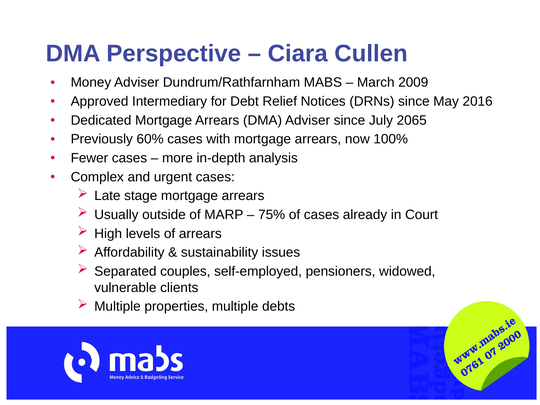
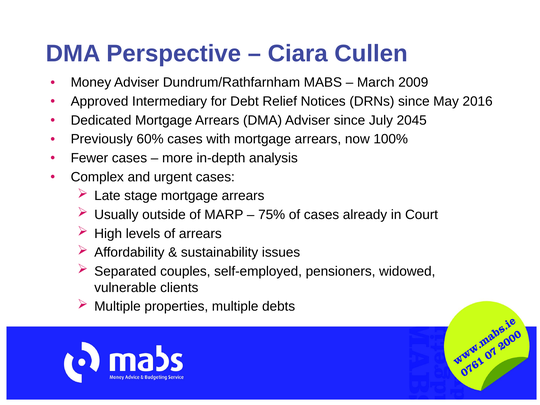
2065: 2065 -> 2045 (412, 120)
